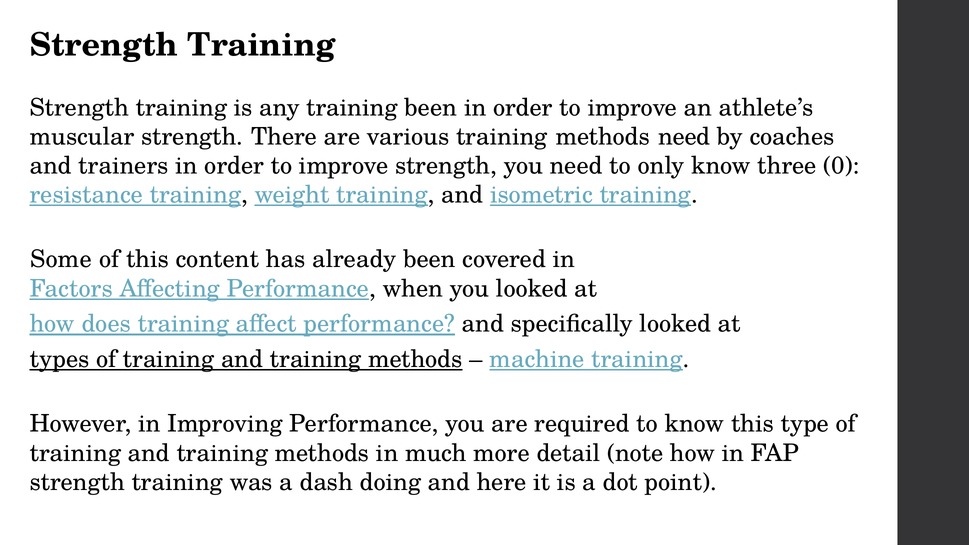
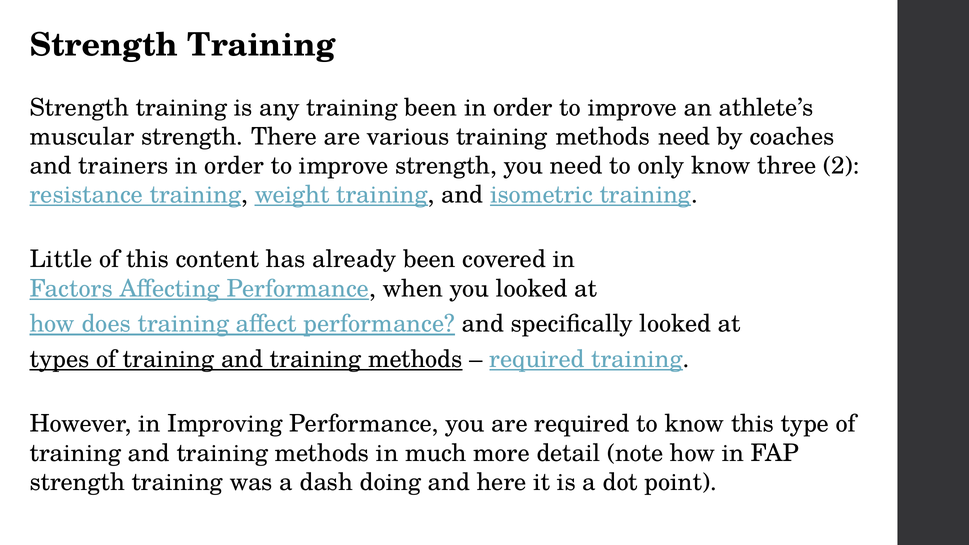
0: 0 -> 2 (841, 166)
Some: Some -> Little (61, 259)
machine: machine -> required (537, 359)
